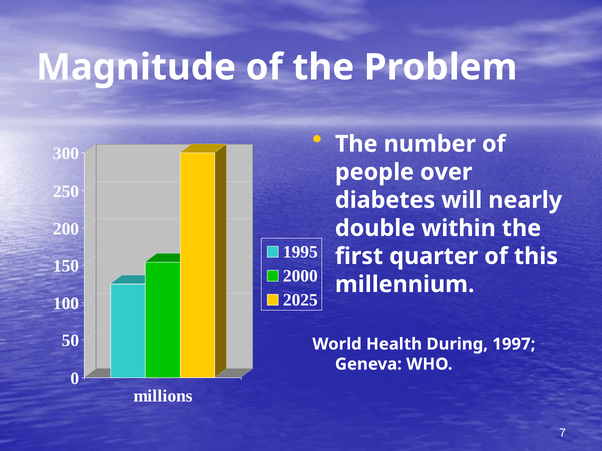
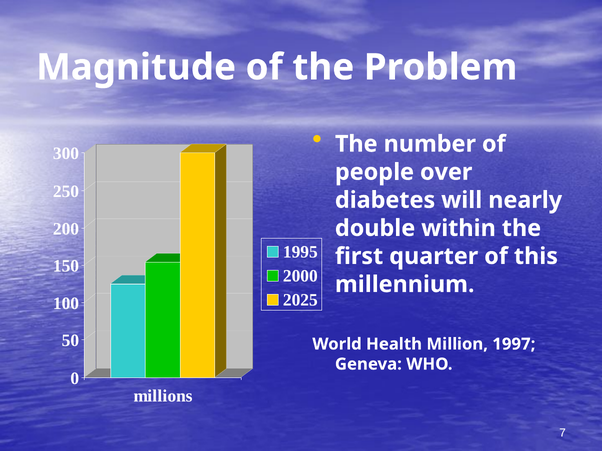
During: During -> Million (457, 344)
